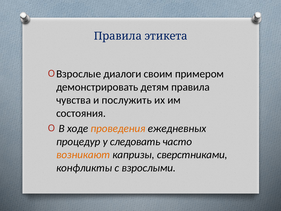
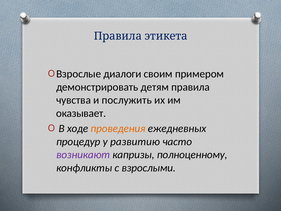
состояния: состояния -> оказывает (81, 113)
следовать: следовать -> развитию (135, 141)
возникают colour: orange -> purple (83, 155)
сверстниками: сверстниками -> полноценному (192, 155)
